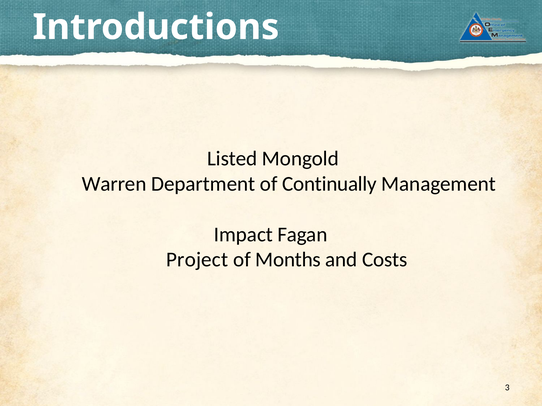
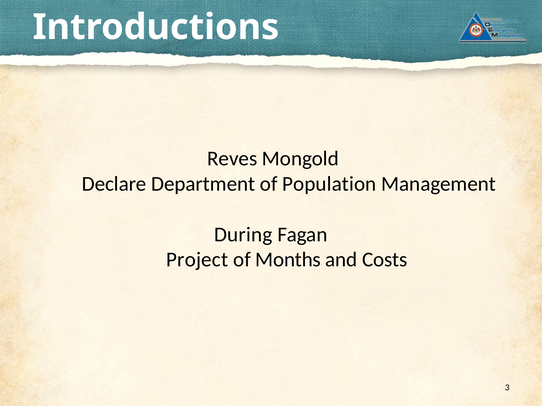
Listed: Listed -> Reves (232, 159)
Warren: Warren -> Declare (114, 184)
Continually: Continually -> Population (329, 184)
Impact: Impact -> During (243, 235)
